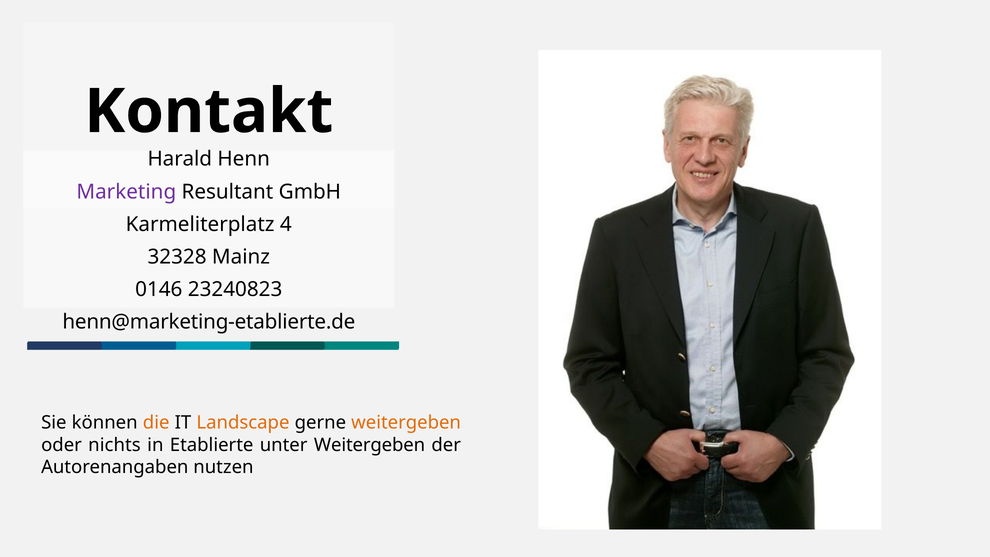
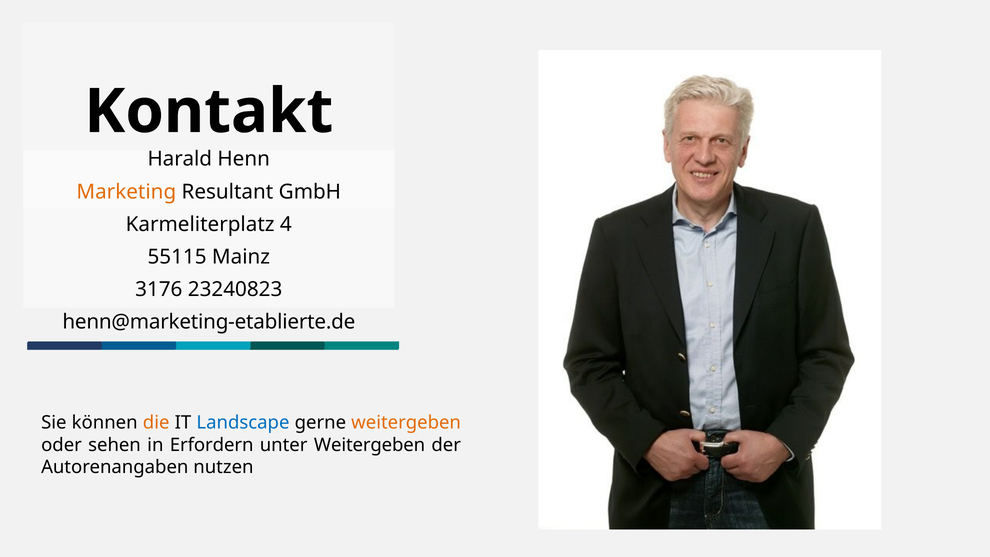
Marketing colour: purple -> orange (126, 192)
32328: 32328 -> 55115 (177, 257)
0146: 0146 -> 3176 (159, 289)
Landscape colour: orange -> blue (243, 423)
nichts: nichts -> sehen (115, 445)
Etablierte: Etablierte -> Erfordern (212, 445)
